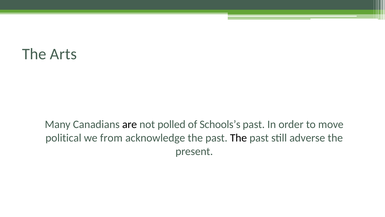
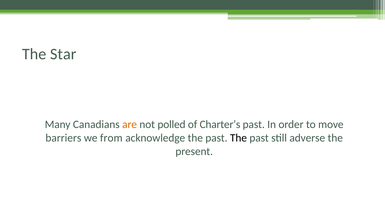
Arts: Arts -> Star (63, 54)
are colour: black -> orange (130, 124)
Schools’s: Schools’s -> Charter’s (220, 124)
political: political -> barriers (63, 138)
